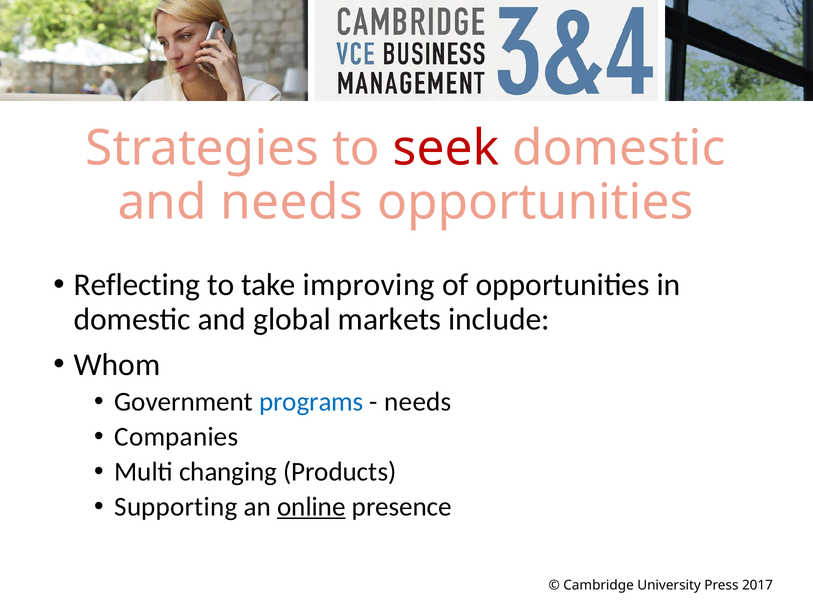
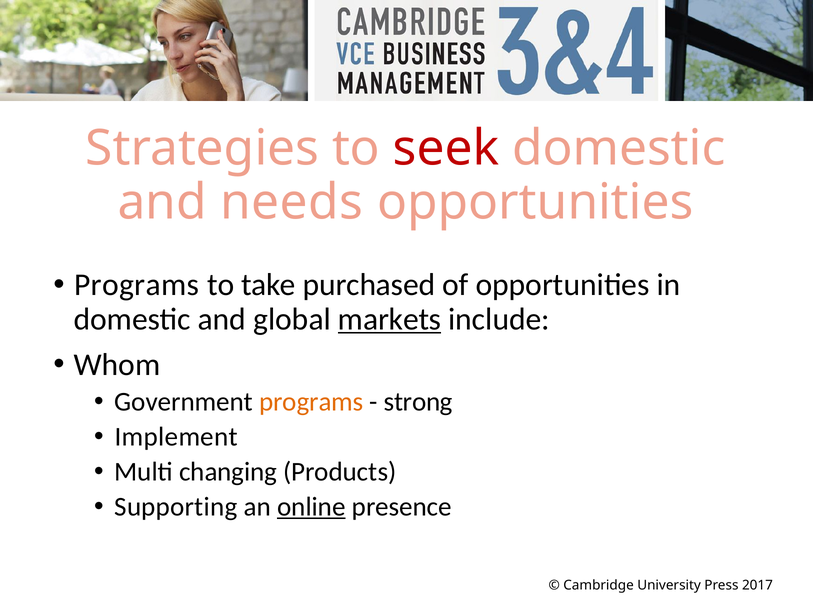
Reflecting: Reflecting -> Programs (137, 285)
improving: improving -> purchased (369, 285)
markets underline: none -> present (390, 319)
programs colour: blue -> orange (311, 402)
needs: needs -> strong (418, 402)
Companies: Companies -> Implement (176, 437)
